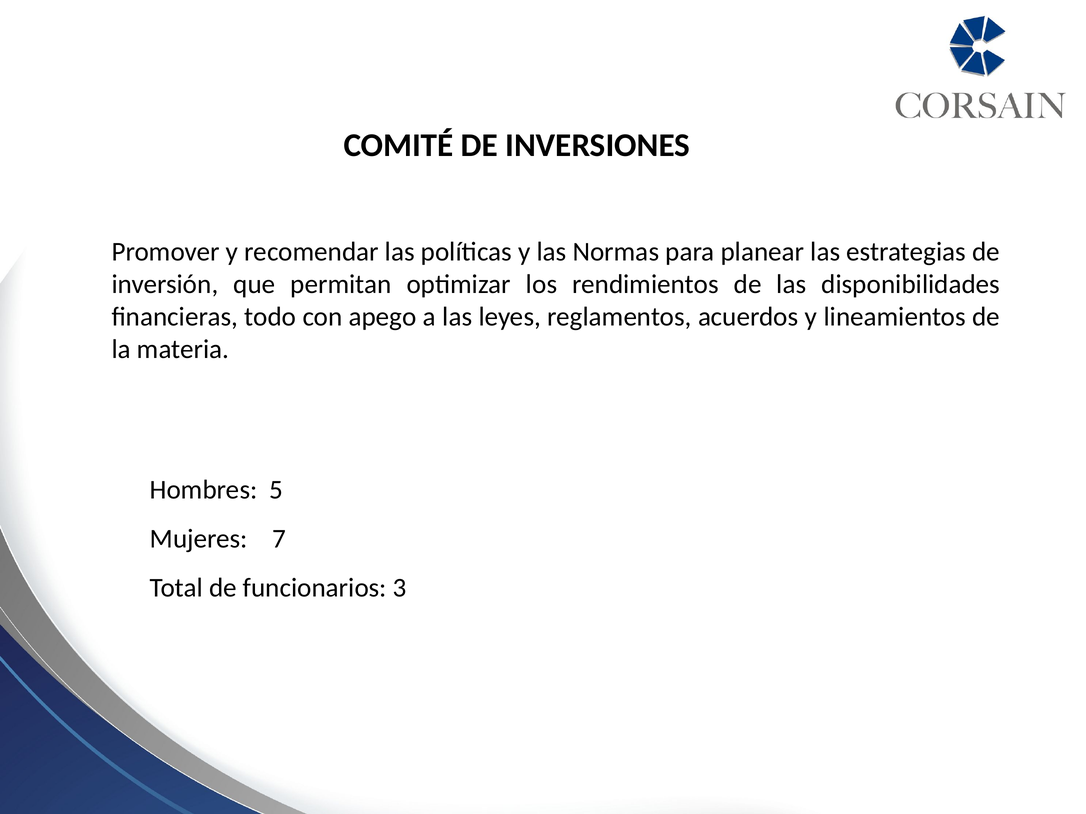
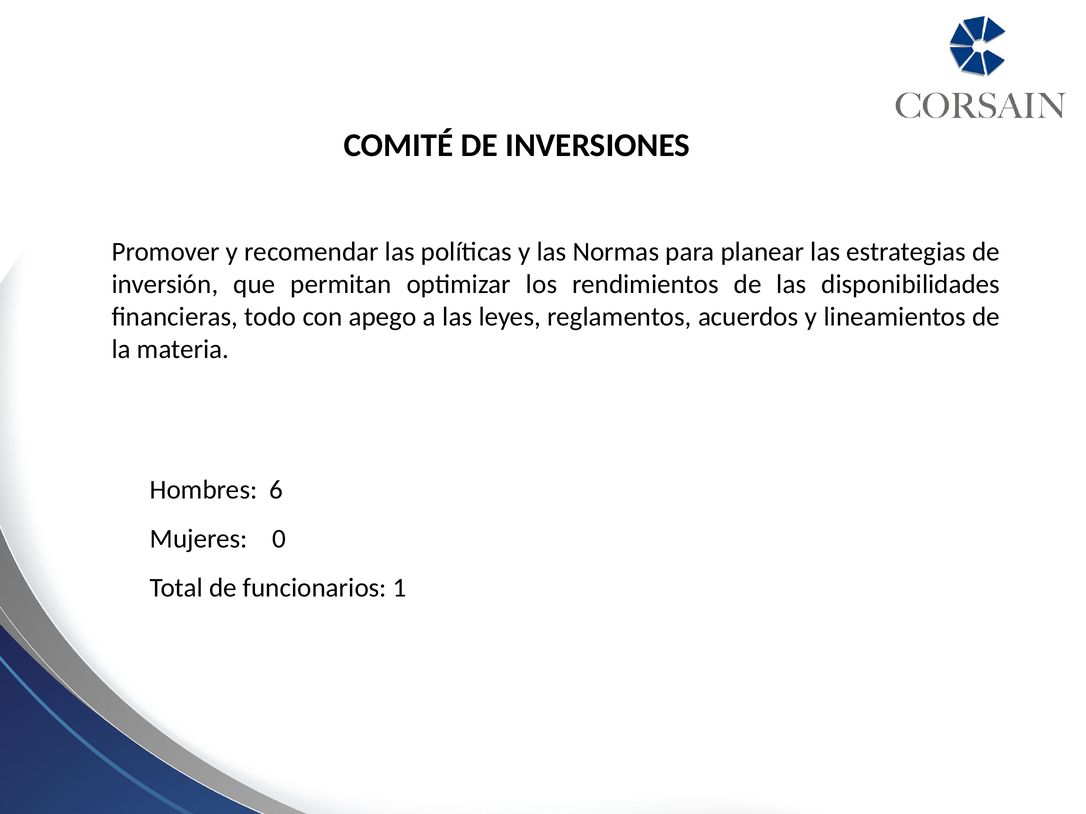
5: 5 -> 6 (276, 490)
7: 7 -> 0 (279, 539)
3: 3 -> 1 (400, 588)
